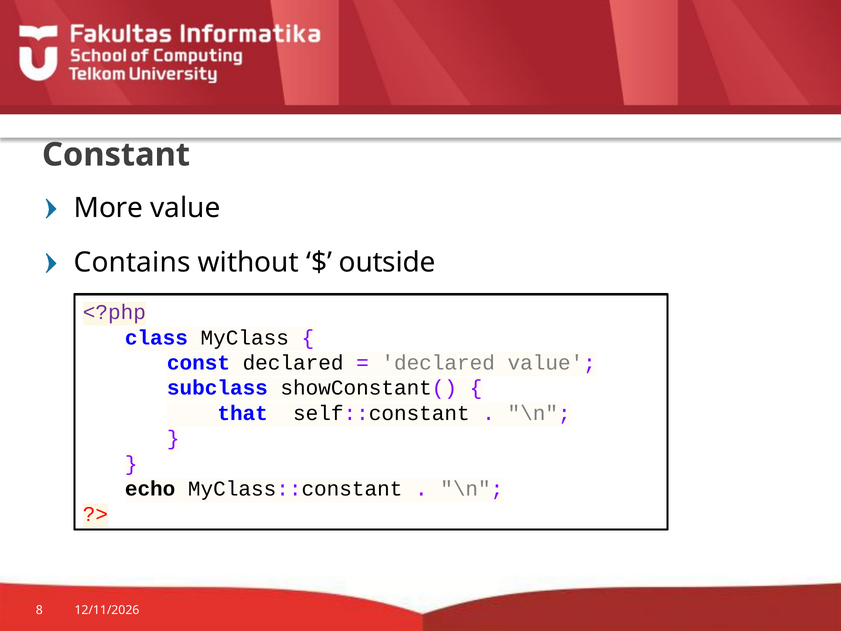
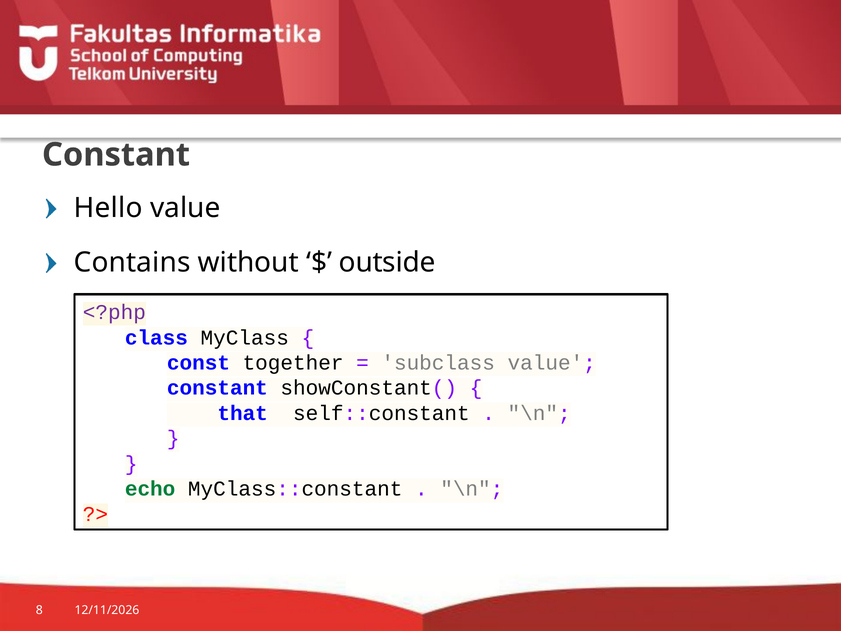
More: More -> Hello (108, 208)
const declared: declared -> together (293, 363)
declared: declared -> subclass (438, 363)
subclass: subclass -> constant (217, 388)
echo colour: black -> green (150, 489)
